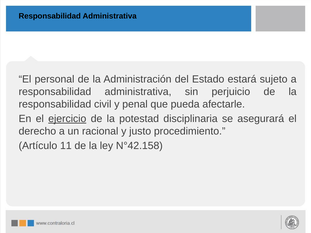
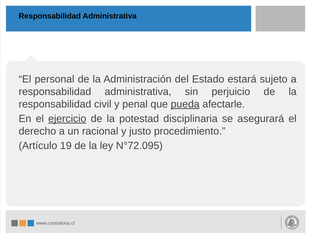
pueda underline: none -> present (185, 104)
11: 11 -> 19 (66, 146)
N°42.158: N°42.158 -> N°72.095 (139, 146)
